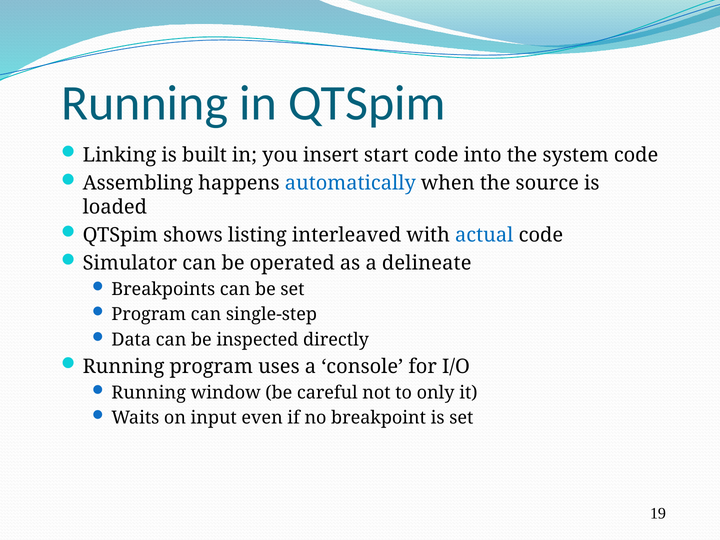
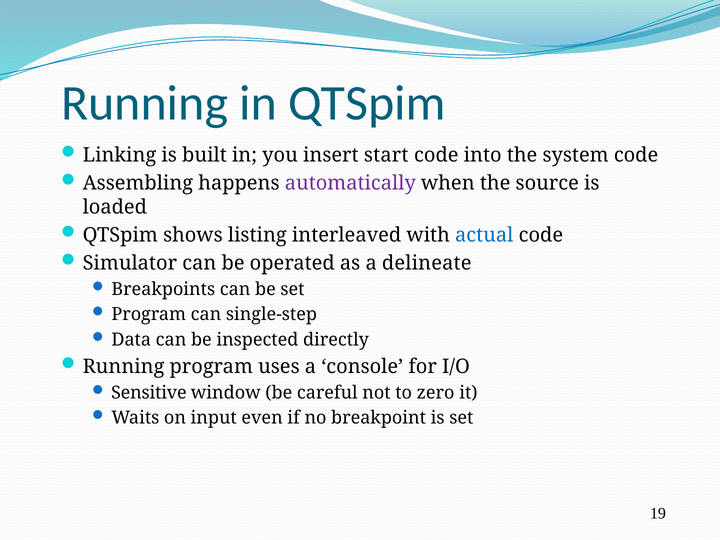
automatically colour: blue -> purple (350, 183)
Running: Running -> Sensitive (149, 393)
only: only -> zero (436, 393)
